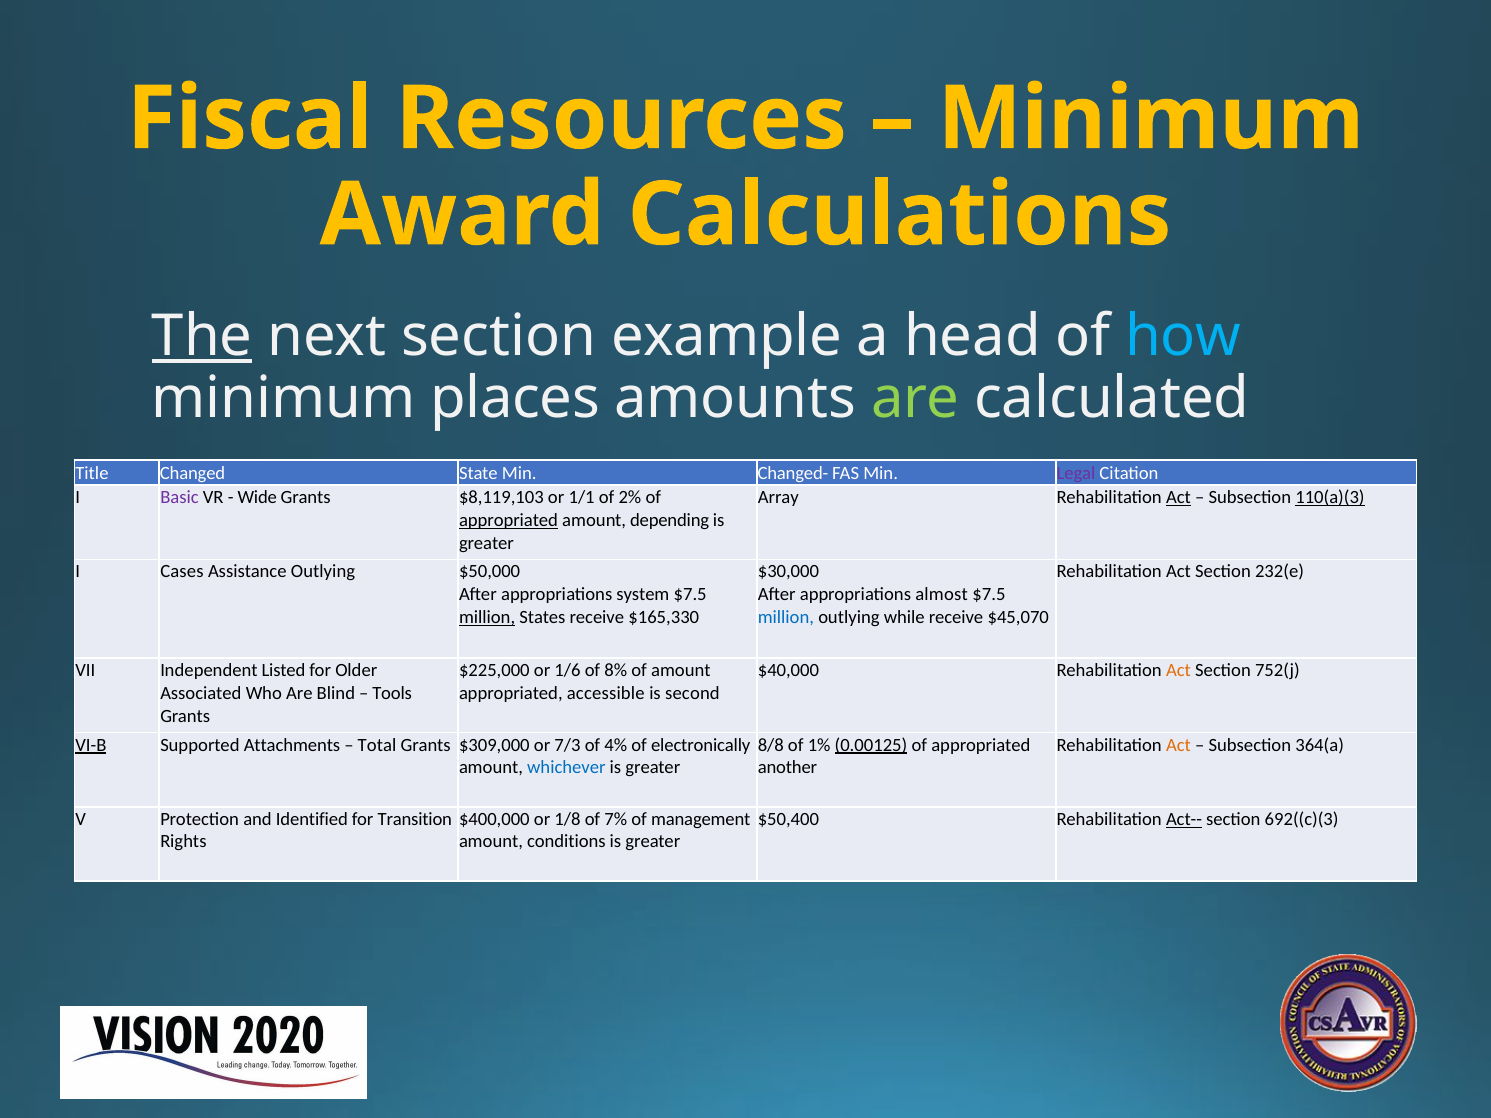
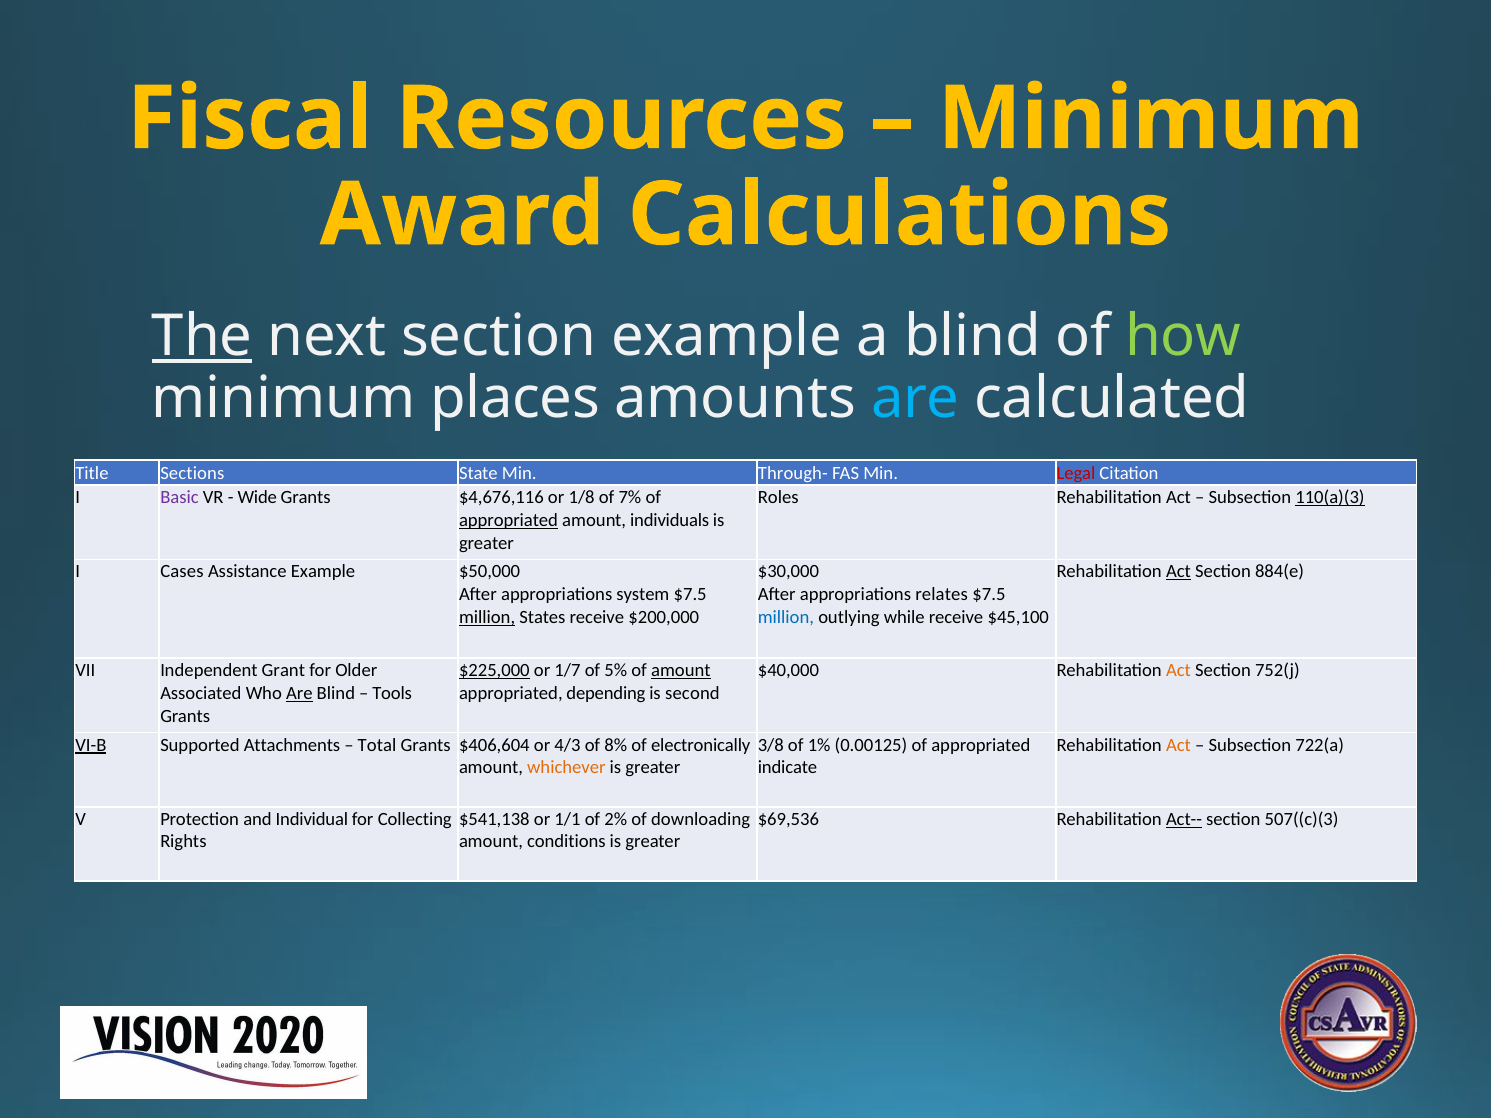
a head: head -> blind (972, 336)
how colour: light blue -> light green (1183, 336)
are colour: light green -> light blue (915, 399)
Changed: Changed -> Sections (192, 473)
Changed-: Changed- -> Through- (793, 473)
Legal colour: purple -> red (1076, 473)
$8,119,103: $8,119,103 -> $4,676,116 (501, 498)
1/1: 1/1 -> 1/8 (582, 498)
2%: 2% -> 7% (630, 498)
Array: Array -> Roles (778, 498)
Act underline: present -> none (1178, 498)
depending: depending -> individuals (670, 520)
Assistance Outlying: Outlying -> Example (323, 572)
Act underline: none -> present (1178, 572)
232(e: 232(e -> 884(e (1279, 572)
almost: almost -> relates (942, 595)
$165,330: $165,330 -> $200,000 (664, 617)
$45,070: $45,070 -> $45,100 (1018, 617)
Listed: Listed -> Grant (283, 671)
$225,000 underline: none -> present (494, 671)
1/6: 1/6 -> 1/7 (568, 671)
8%: 8% -> 5% (616, 671)
amount underline: none -> present (681, 671)
Are underline: none -> present (299, 694)
accessible: accessible -> depending (606, 694)
$309,000: $309,000 -> $406,604 (494, 745)
7/3: 7/3 -> 4/3 (568, 745)
4%: 4% -> 8% (616, 745)
8/8: 8/8 -> 3/8 (771, 745)
0.00125 underline: present -> none (871, 745)
364(a: 364(a -> 722(a (1320, 745)
whichever colour: blue -> orange (566, 768)
another: another -> indicate (788, 768)
Identified: Identified -> Individual (312, 819)
Transition: Transition -> Collecting (415, 819)
$400,000: $400,000 -> $541,138 (494, 819)
1/8: 1/8 -> 1/1 (568, 819)
7%: 7% -> 2% (616, 819)
management: management -> downloading (701, 819)
$50,400: $50,400 -> $69,536 (788, 819)
692((c)(3: 692((c)(3 -> 507((c)(3 (1302, 819)
